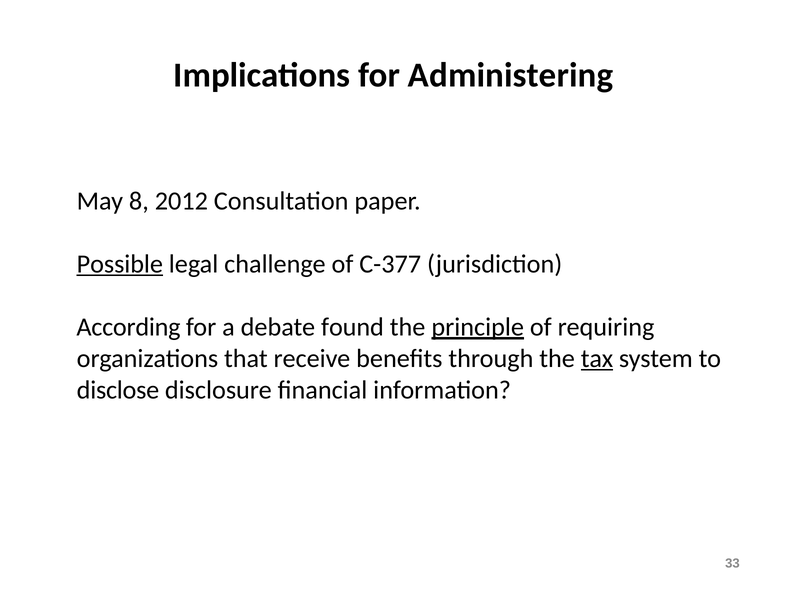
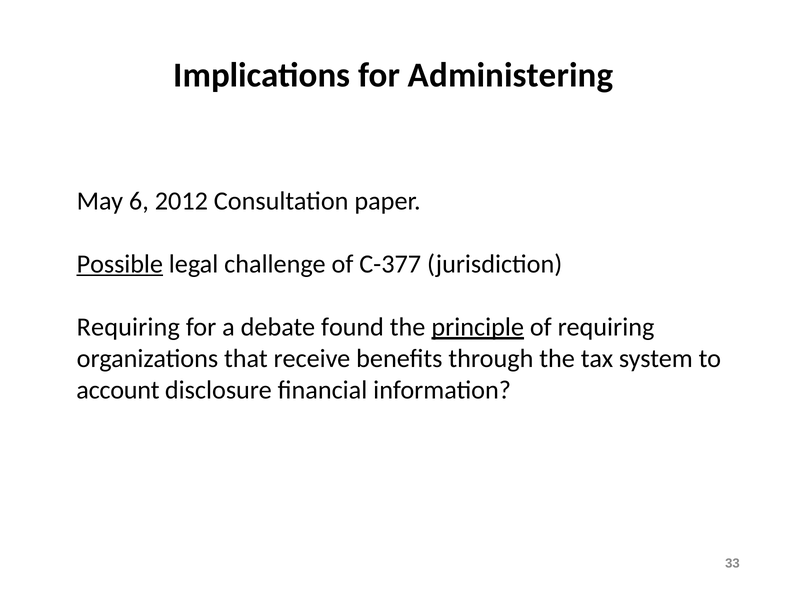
8: 8 -> 6 (139, 201)
According: According -> Requiring (128, 327)
tax underline: present -> none (597, 359)
disclose: disclose -> account (118, 390)
